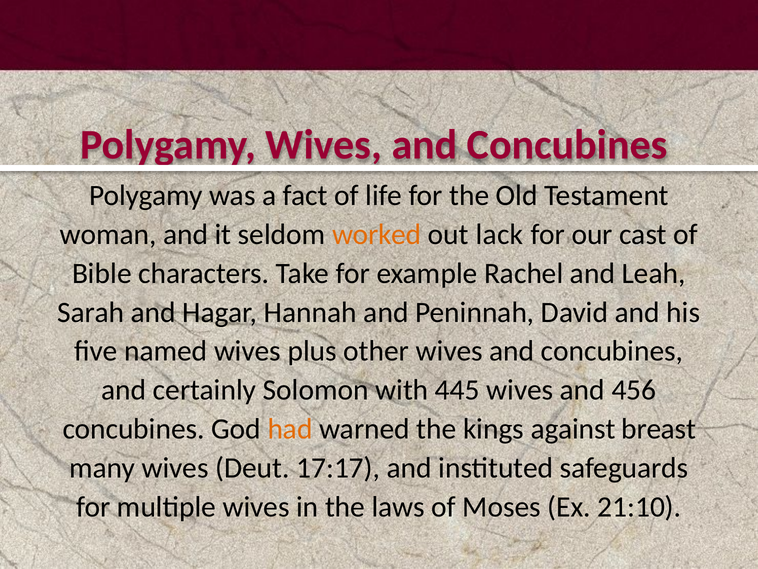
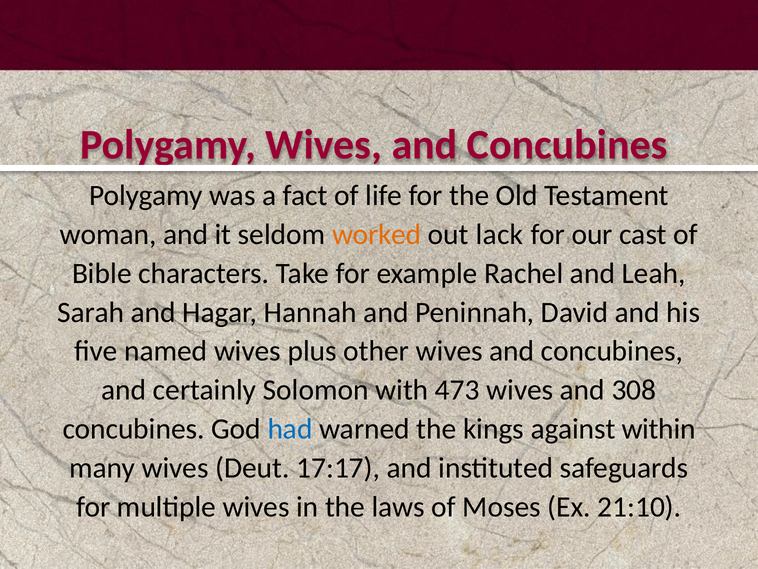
445: 445 -> 473 (457, 390)
456: 456 -> 308 (634, 390)
had colour: orange -> blue (290, 429)
breast: breast -> within (659, 429)
